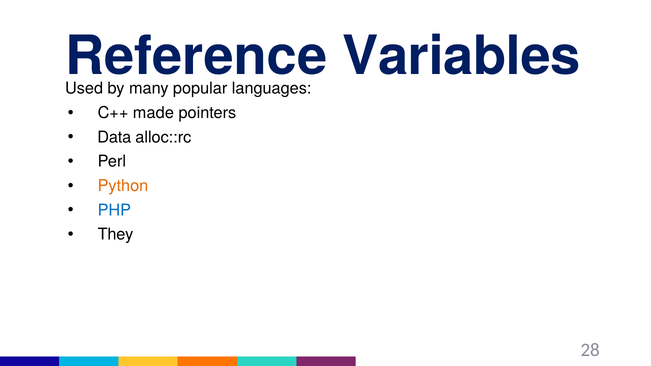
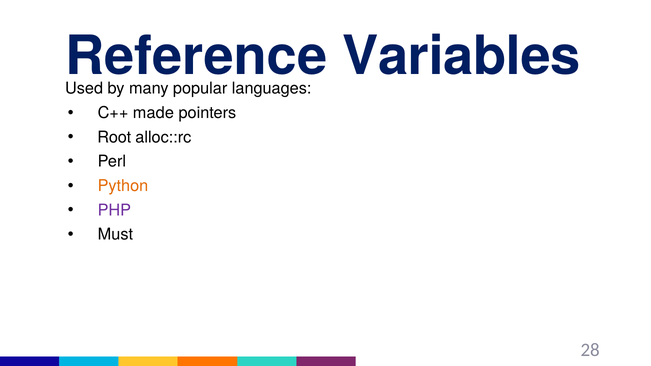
Data: Data -> Root (114, 137)
PHP colour: blue -> purple (114, 210)
They: They -> Must (115, 235)
